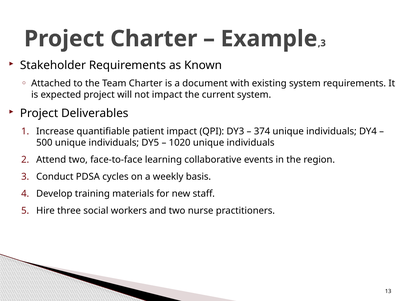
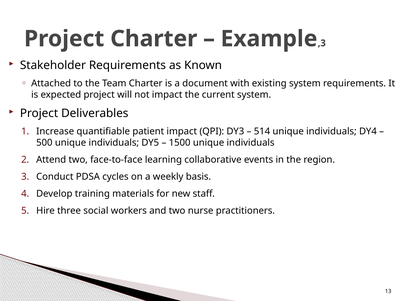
374: 374 -> 514 (262, 131)
1020: 1020 -> 1500 (180, 143)
